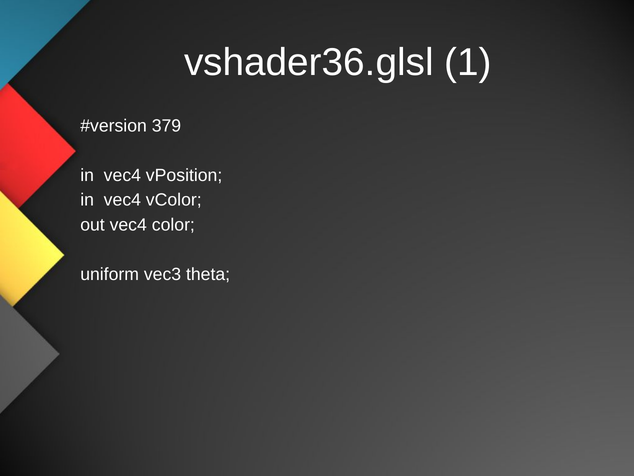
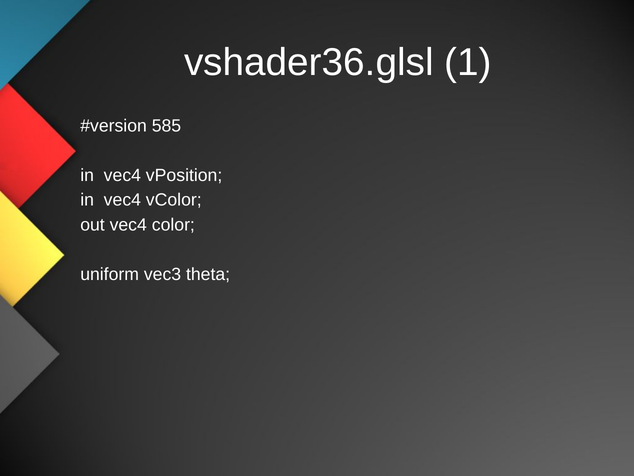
379: 379 -> 585 (166, 126)
